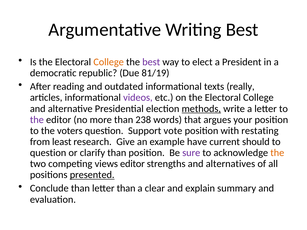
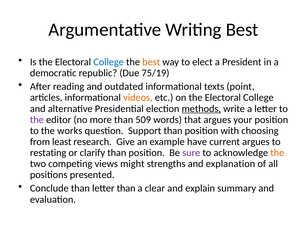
College colour: orange -> blue (109, 62)
best colour: purple -> orange (151, 62)
81/19: 81/19 -> 75/19 (156, 73)
really: really -> point (240, 87)
videos colour: purple -> orange (138, 98)
238: 238 -> 509 (143, 120)
voters: voters -> works (70, 131)
Support vote: vote -> than (173, 131)
restating: restating -> choosing (260, 131)
current should: should -> argues (256, 142)
question: question -> restating (48, 153)
views editor: editor -> might (132, 164)
alternatives: alternatives -> explanation (230, 164)
presented underline: present -> none (92, 175)
